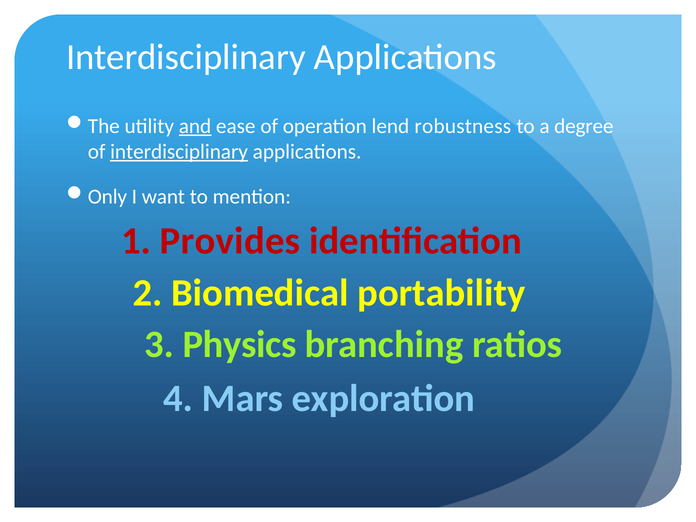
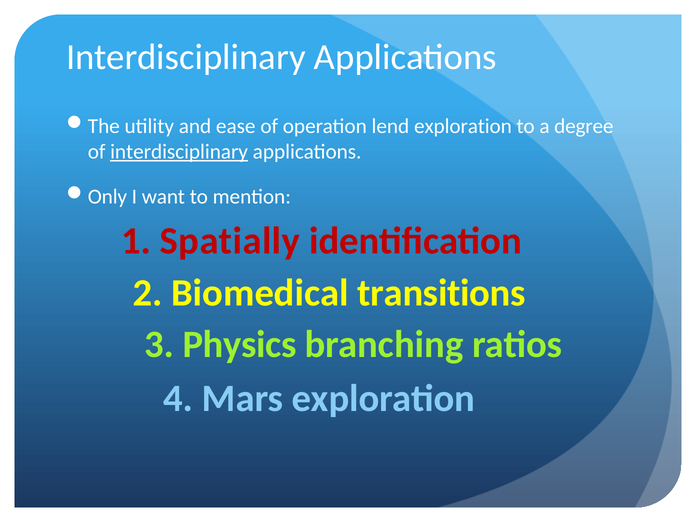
and underline: present -> none (195, 126)
lend robustness: robustness -> exploration (463, 126)
Provides: Provides -> Spatially (230, 241)
portability: portability -> transitions (441, 293)
